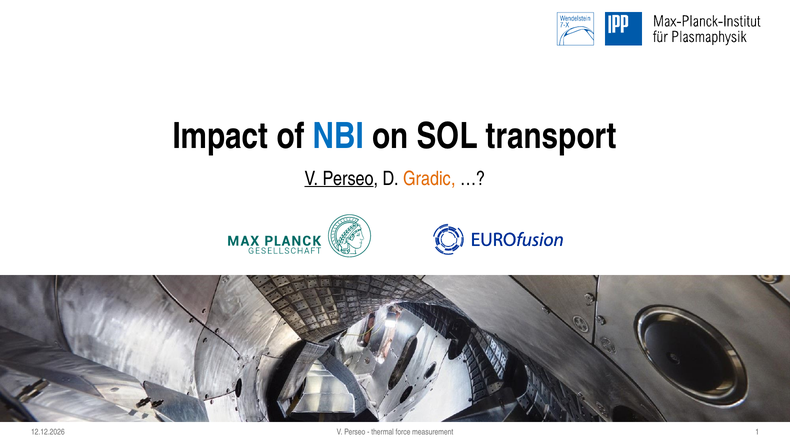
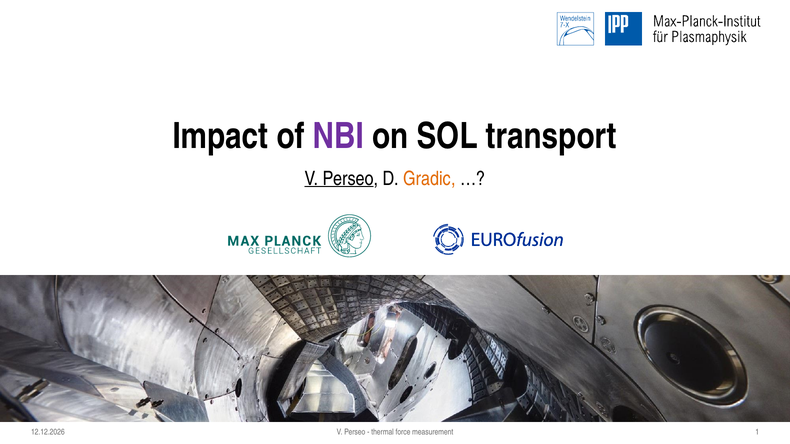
NBI colour: blue -> purple (338, 136)
